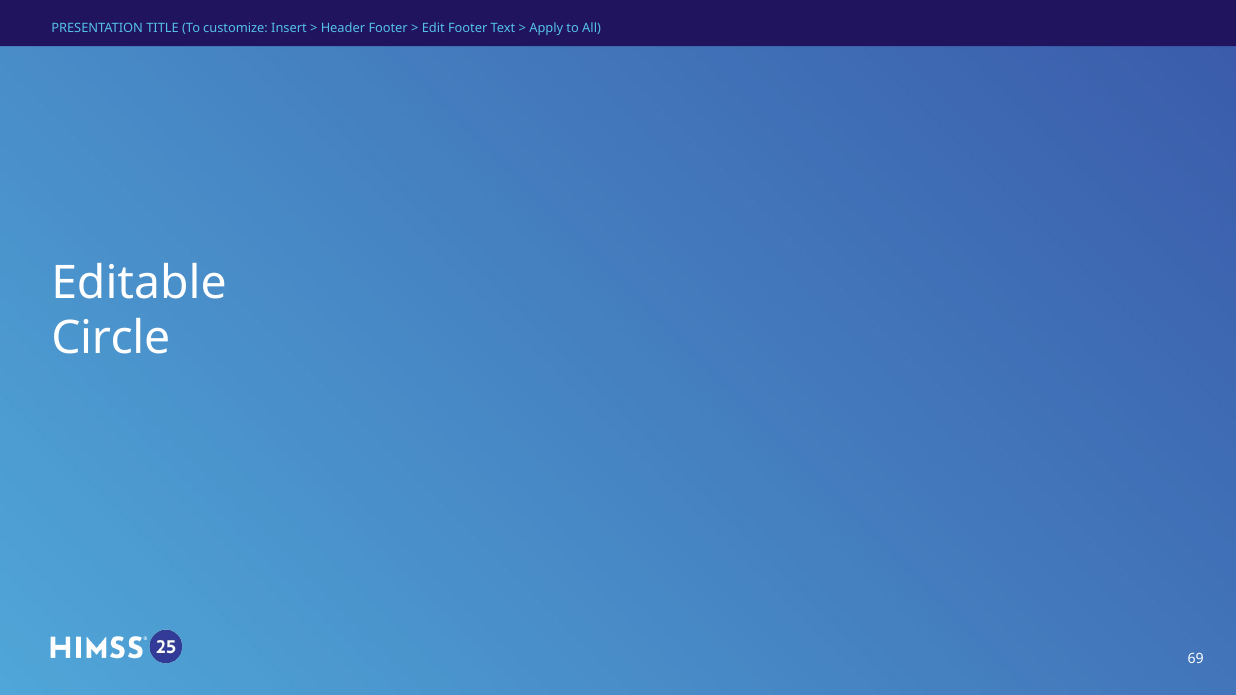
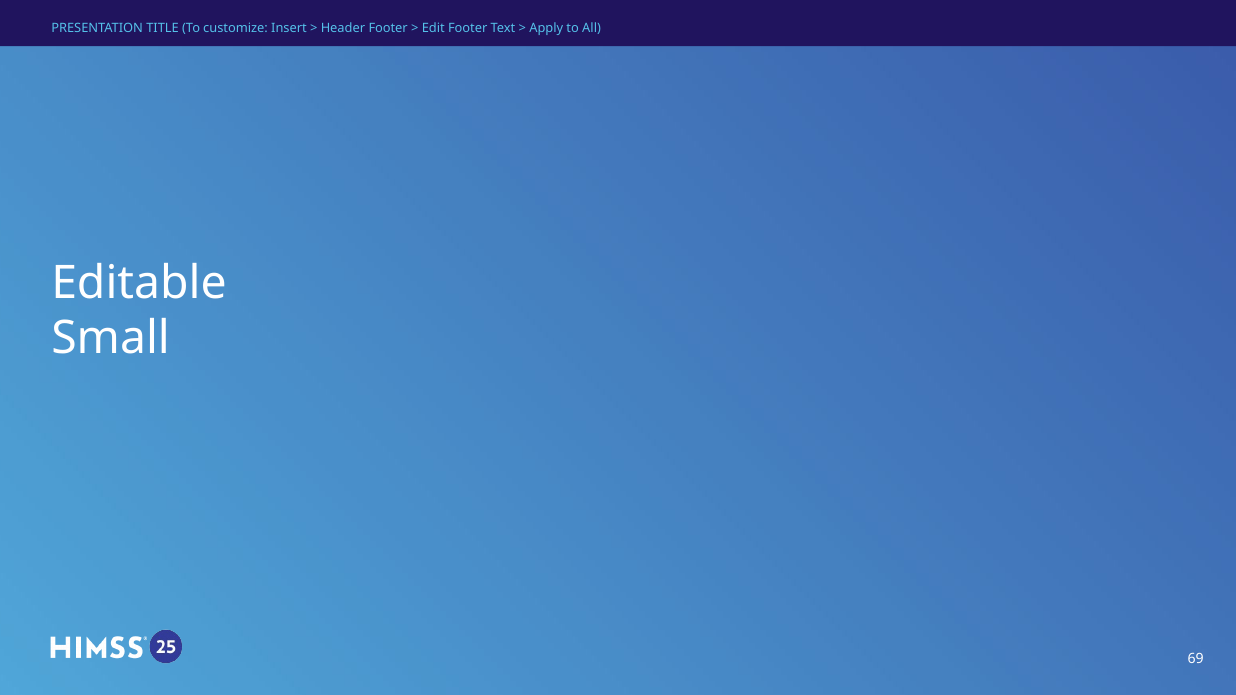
Circle: Circle -> Small (111, 339)
